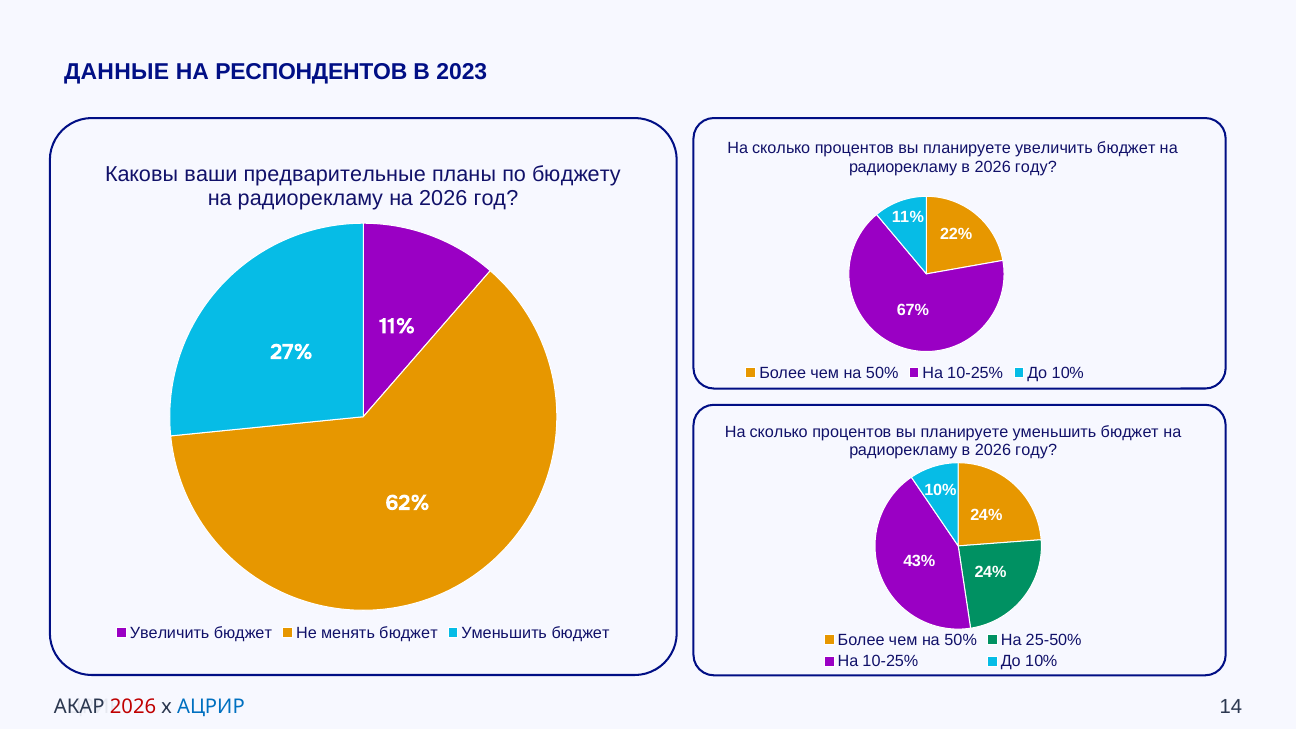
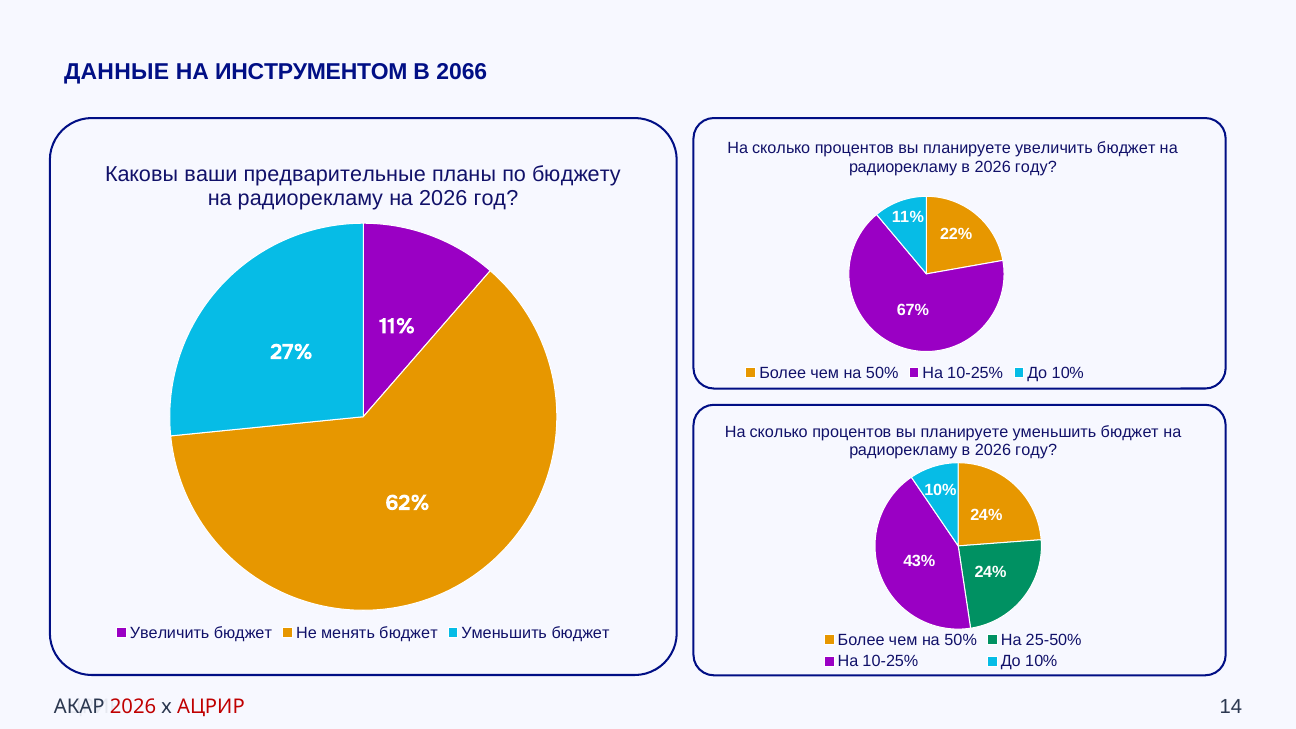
РЕСПОНДЕНТОВ: РЕСПОНДЕНТОВ -> ИНСТРУМЕНТОМ (311, 72)
2023: 2023 -> 2066 (462, 72)
АЦРИР colour: blue -> red (211, 707)
